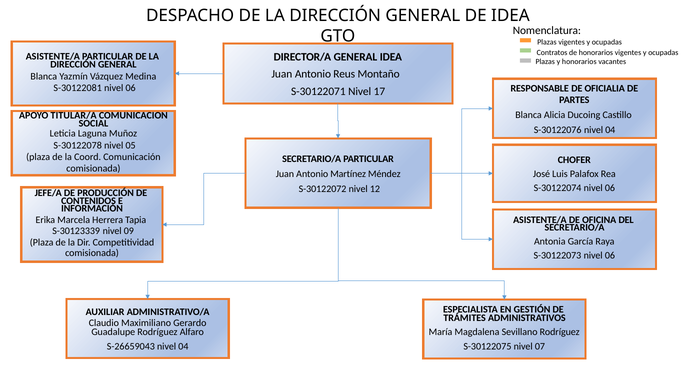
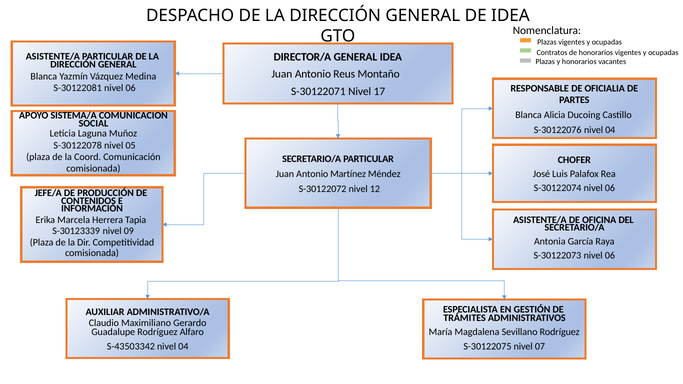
TITULAR/A: TITULAR/A -> SISTEMA/A (74, 116)
S-26659043: S-26659043 -> S-43503342 (131, 347)
